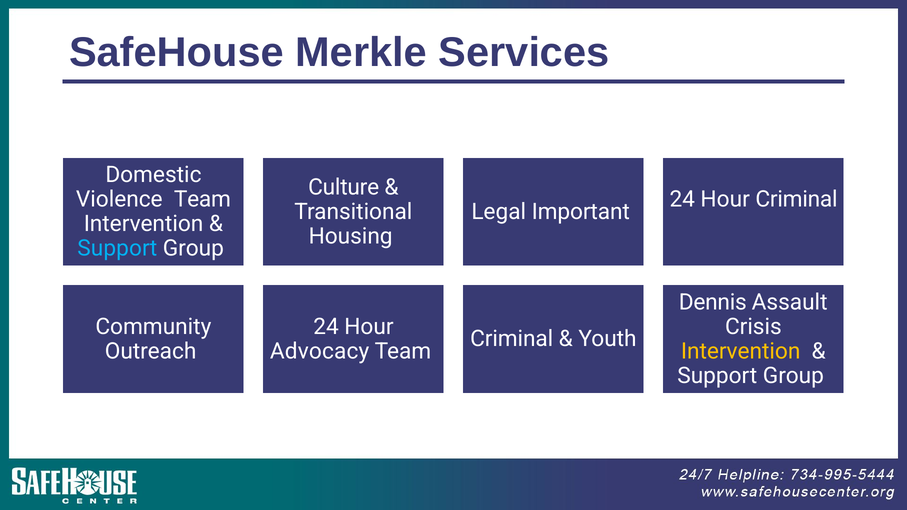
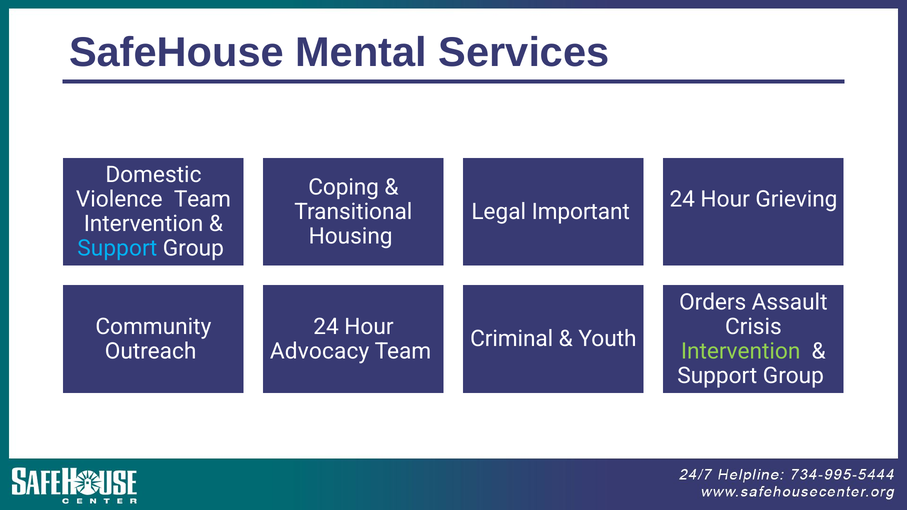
Merkle: Merkle -> Mental (361, 53)
Culture: Culture -> Coping (344, 187)
Hour Criminal: Criminal -> Grieving (796, 199)
Dennis: Dennis -> Orders (713, 302)
Intervention colour: yellow -> light green (741, 351)
